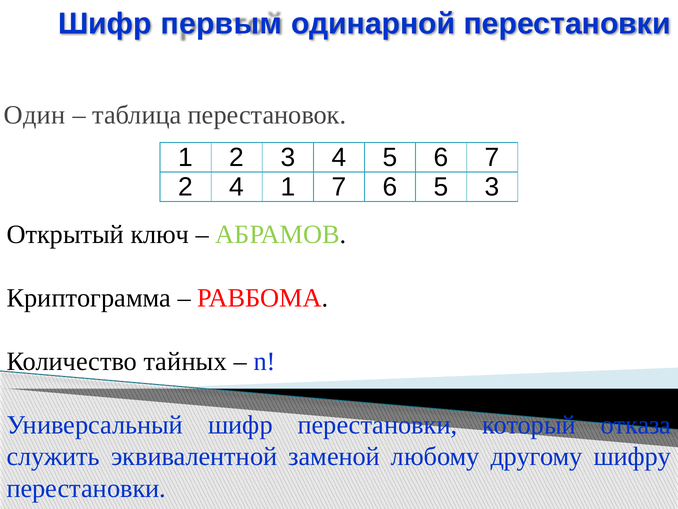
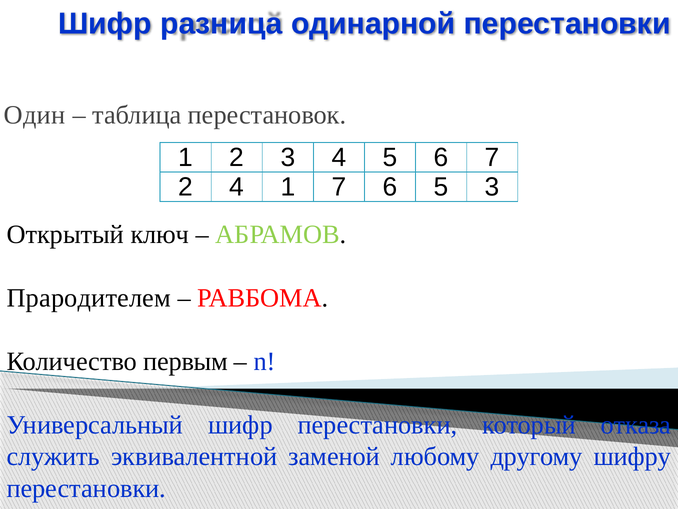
первым: первым -> разница (221, 24)
Криптограмма: Криптограмма -> Прародителем (89, 298)
тайных: тайных -> первым (186, 361)
